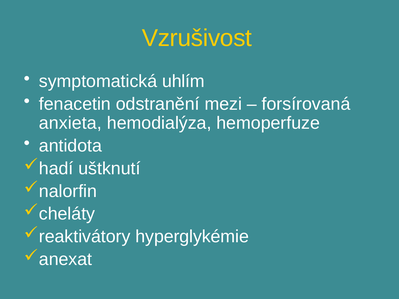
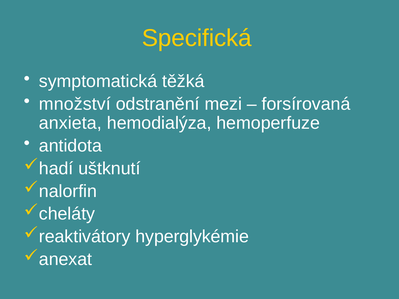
Vzrušivost: Vzrušivost -> Specifická (197, 38)
uhlím: uhlím -> těžká (183, 81)
fenacetin: fenacetin -> množství (75, 104)
